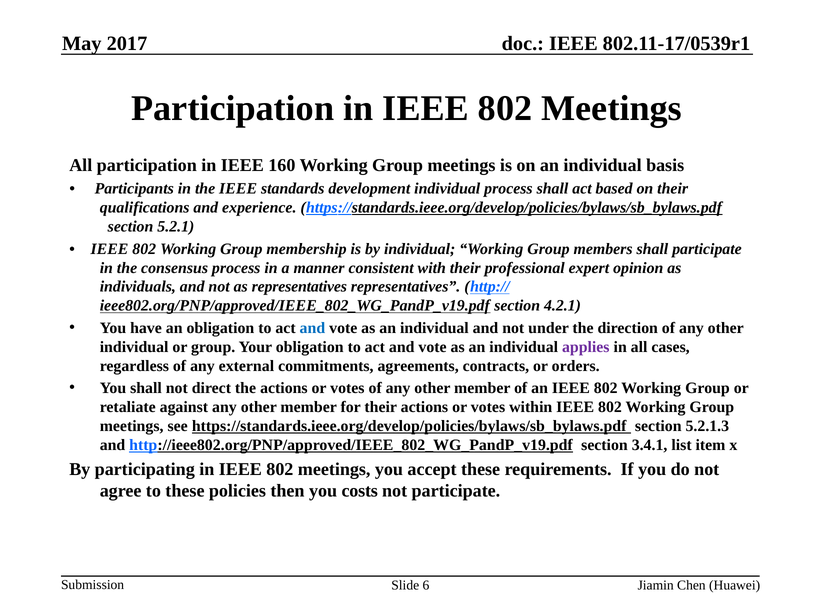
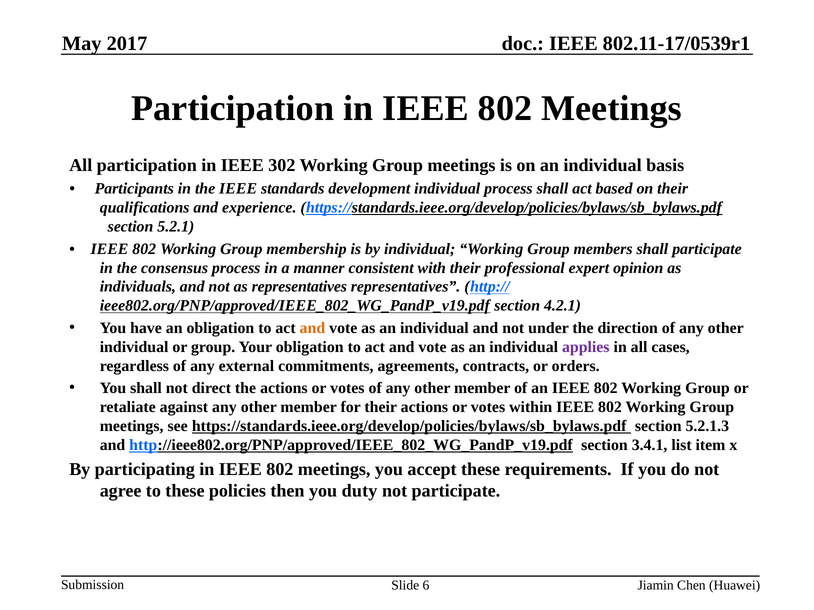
160: 160 -> 302 (282, 165)
and colour: blue -> orange (312, 328)
costs: costs -> duty (360, 491)
